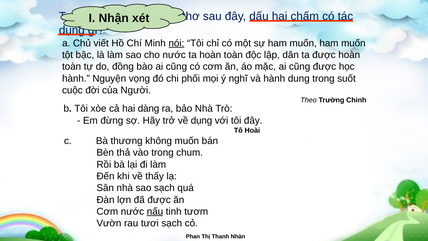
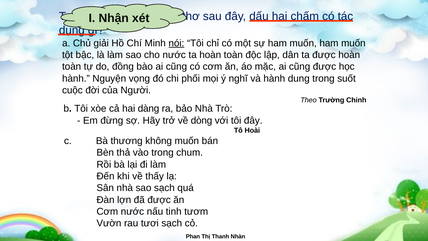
viết: viết -> giải (101, 43)
về dụng: dụng -> dòng (202, 120)
nấu underline: present -> none (155, 211)
